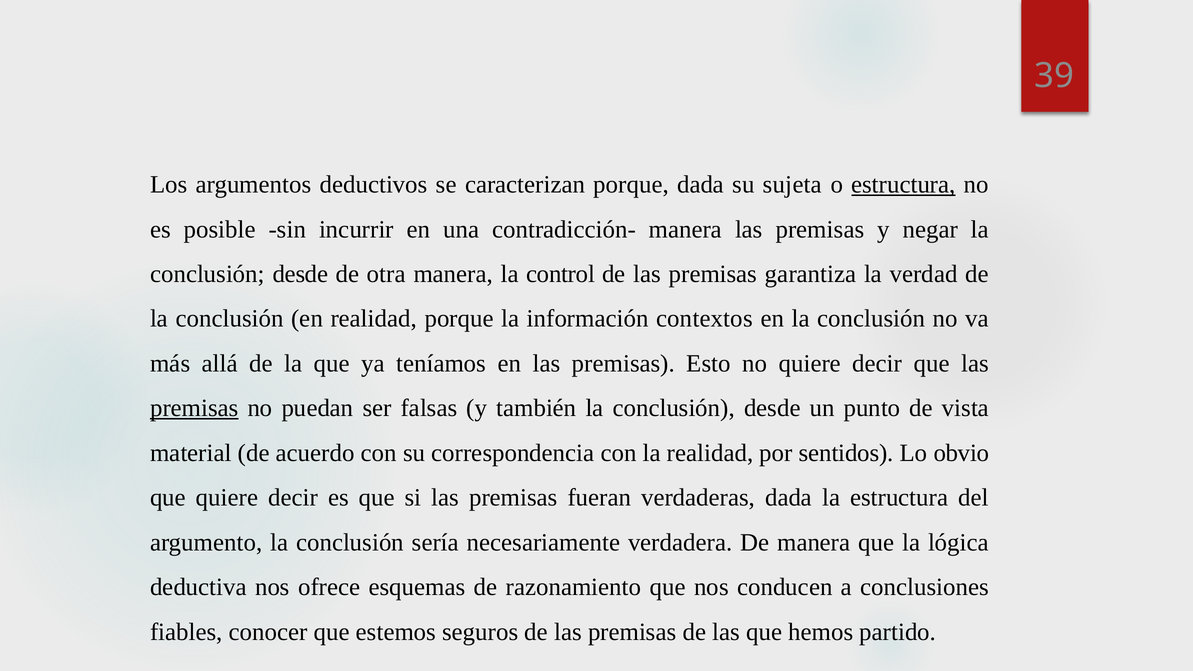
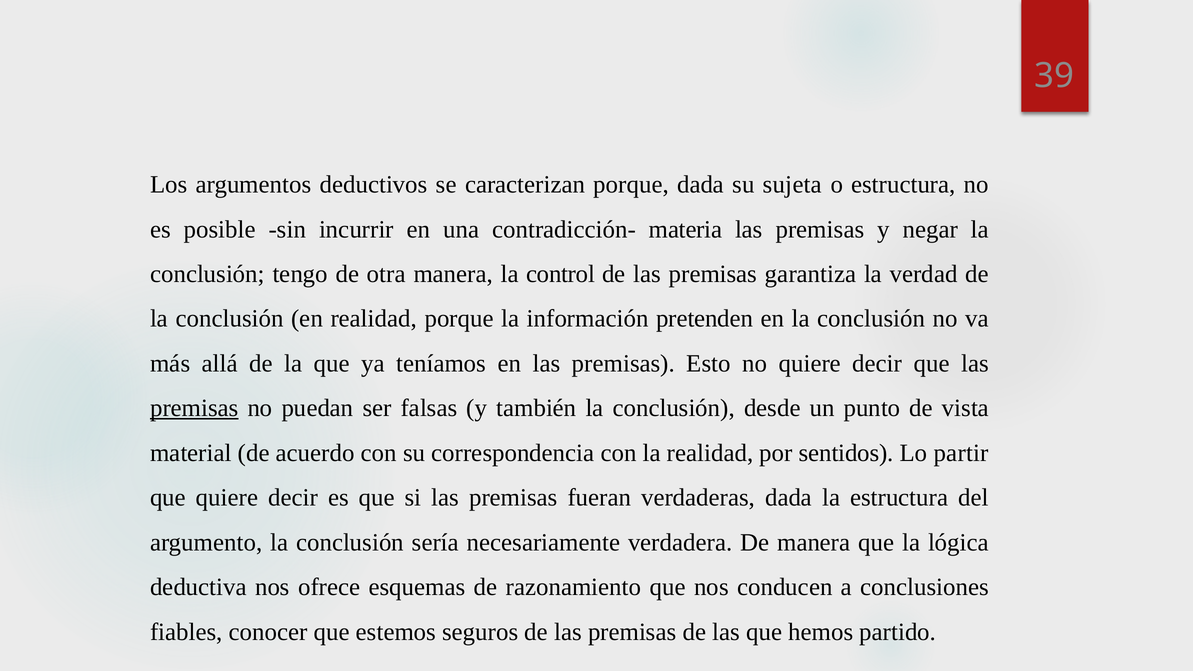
estructura underline: present -> none (903, 185)
contradicción- manera: manera -> materia (686, 229)
desde: desde -> tengo (300, 274)
contextos: contextos -> pretenden (705, 319)
obvio: obvio -> partir (961, 453)
